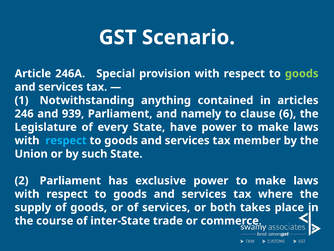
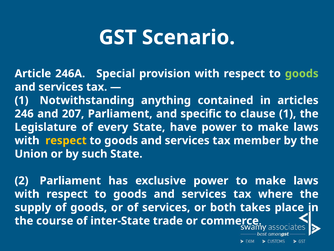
939: 939 -> 207 (73, 114)
namely: namely -> specific (201, 114)
clause 6: 6 -> 1 (288, 114)
respect colour: light blue -> yellow (66, 140)
